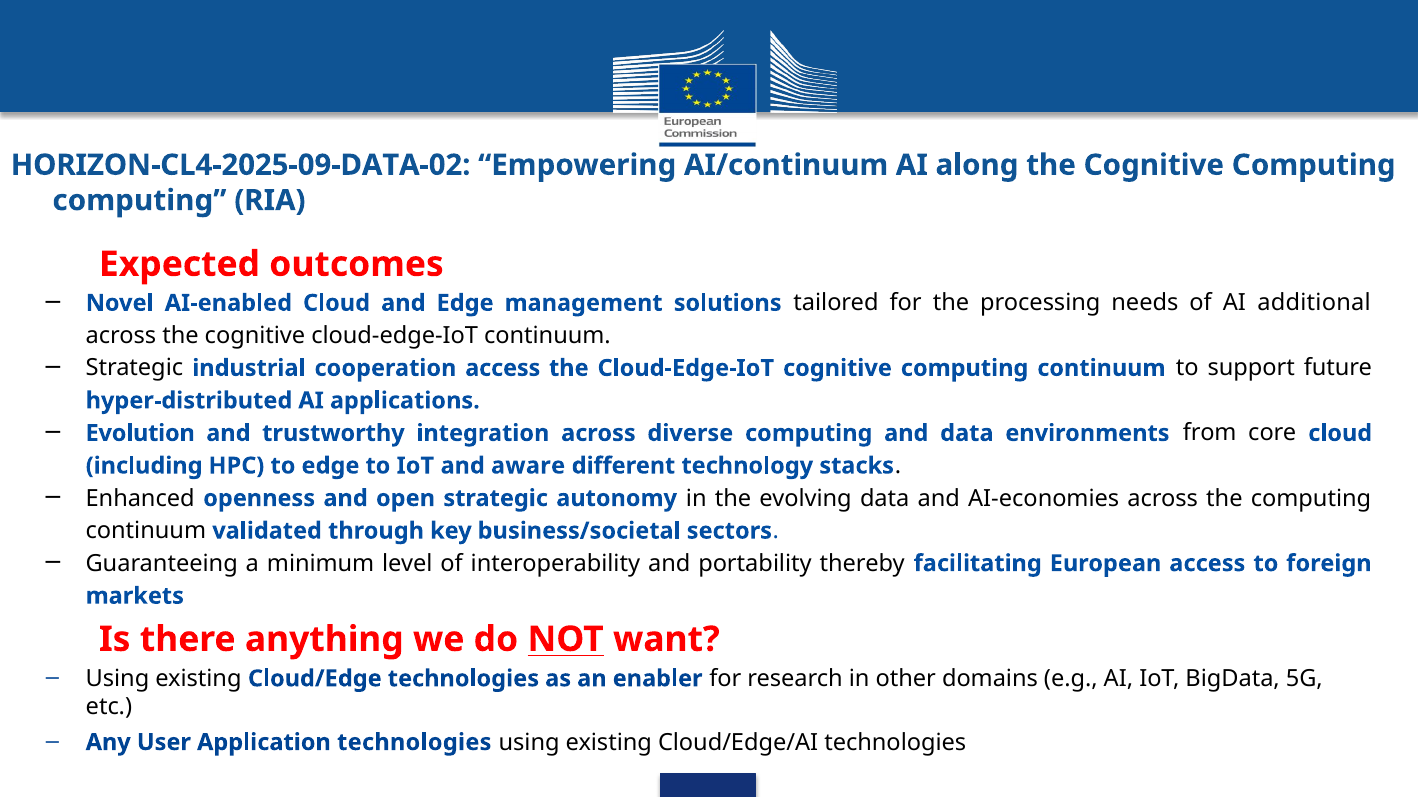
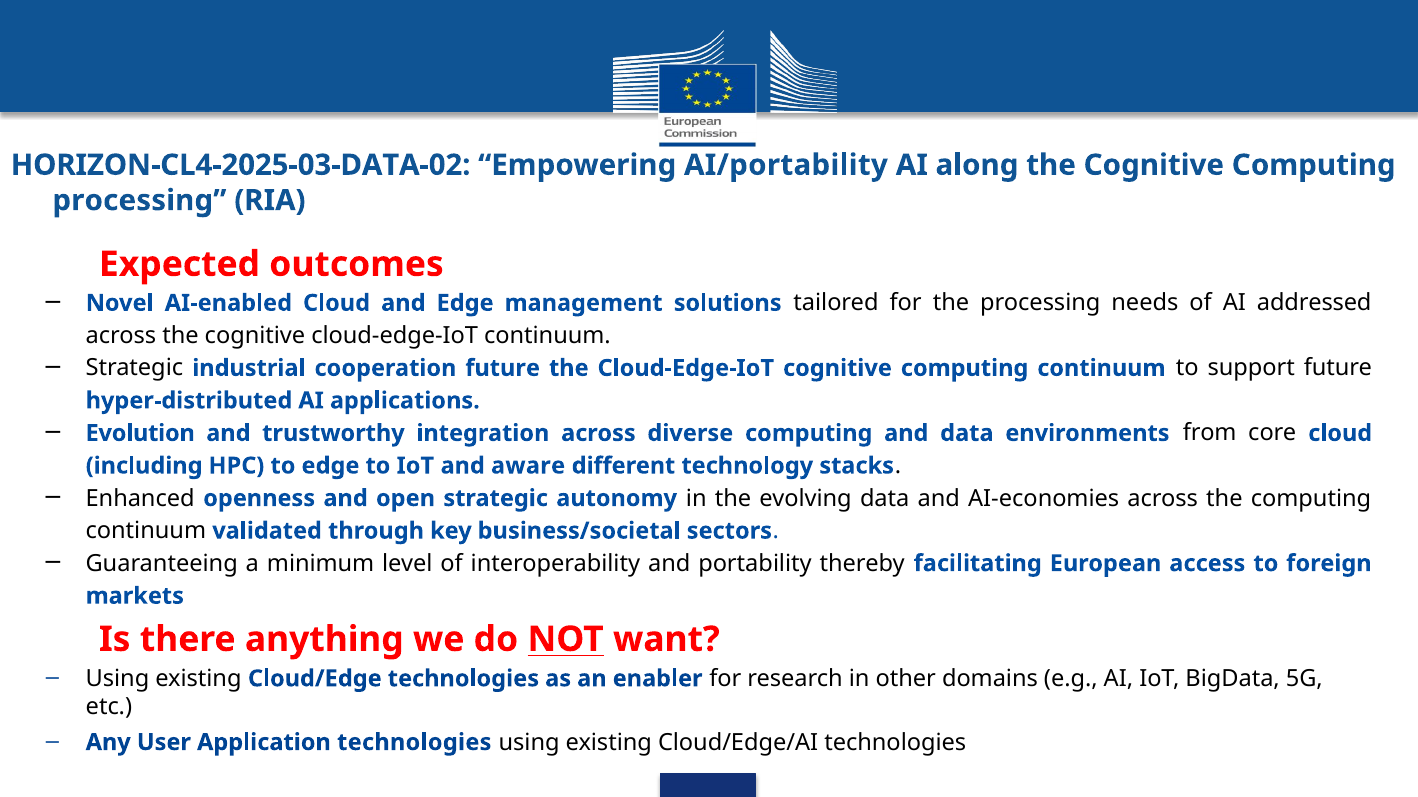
HORIZON-CL4-2025-09-DATA-02: HORIZON-CL4-2025-09-DATA-02 -> HORIZON-CL4-2025-03-DATA-02 (241, 165)
AI/continuum: AI/continuum -> AI/portability (786, 165)
computing: computing -> processing (139, 201)
additional: additional -> addressed (1314, 303)
cooperation access: access -> future (503, 368)
